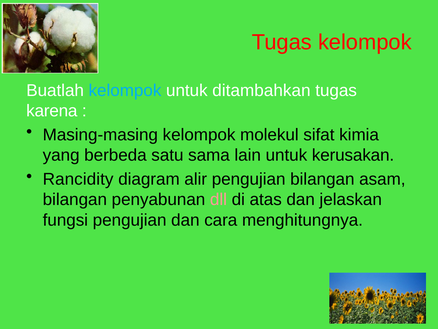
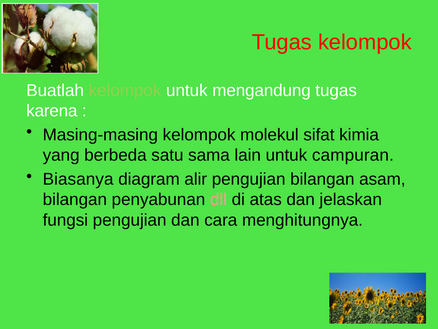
kelompok colour: light blue -> light green (125, 90)
ditambahkan: ditambahkan -> mengandung (262, 90)
kerusakan: kerusakan -> campuran (353, 155)
Rancidity: Rancidity -> Biasanya (78, 179)
